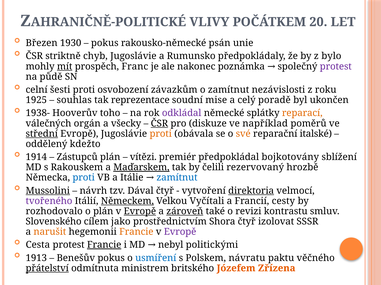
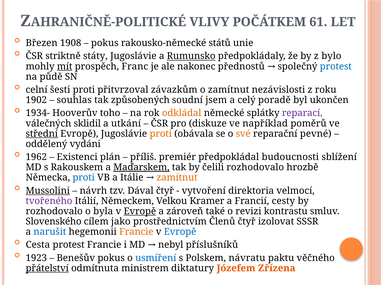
20: 20 -> 61 (318, 22)
1930: 1930 -> 1908 (71, 43)
psán: psán -> států (220, 43)
chyb: chyb -> státy (95, 56)
Rumunsko underline: none -> present (191, 56)
poznámka: poznámka -> přednostů (241, 67)
protest colour: purple -> blue (336, 67)
osvobození: osvobození -> přitvrzoval (123, 90)
1925: 1925 -> 1902 (36, 100)
reprezentace: reprezentace -> způsobených (140, 100)
mise: mise -> jsem (216, 100)
1938-: 1938- -> 1934- (38, 113)
odkládal colour: purple -> orange (182, 113)
reparací colour: orange -> purple (302, 113)
orgán: orgán -> sklidil (87, 124)
všecky: všecky -> utkání (126, 124)
ČSR underline: present -> none (159, 124)
italské: italské -> pevné (316, 134)
kdežto: kdežto -> vydáni (85, 144)
1914: 1914 -> 1962 (36, 157)
Zástupců: Zástupců -> Existenci (77, 157)
vítězi: vítězi -> příliš (143, 157)
bojkotovány: bojkotovány -> budoucnosti (290, 157)
čelili rezervovaný: rezervovaný -> rozhodovalo (255, 168)
zamítnut colour: blue -> orange (177, 178)
direktoria underline: present -> none (251, 191)
Německem underline: present -> none (127, 201)
Vyčítali: Vyčítali -> Kramer (207, 201)
o plán: plán -> byla (103, 212)
zároveň underline: present -> none (185, 212)
Shora: Shora -> Členů (222, 222)
narušit colour: orange -> blue (50, 232)
Evropě colour: purple -> blue (180, 232)
Francie underline: present -> none (104, 245)
politickými: politickými -> příslušníků (212, 245)
1913: 1913 -> 1923 (36, 259)
britského: britského -> diktatury (193, 269)
